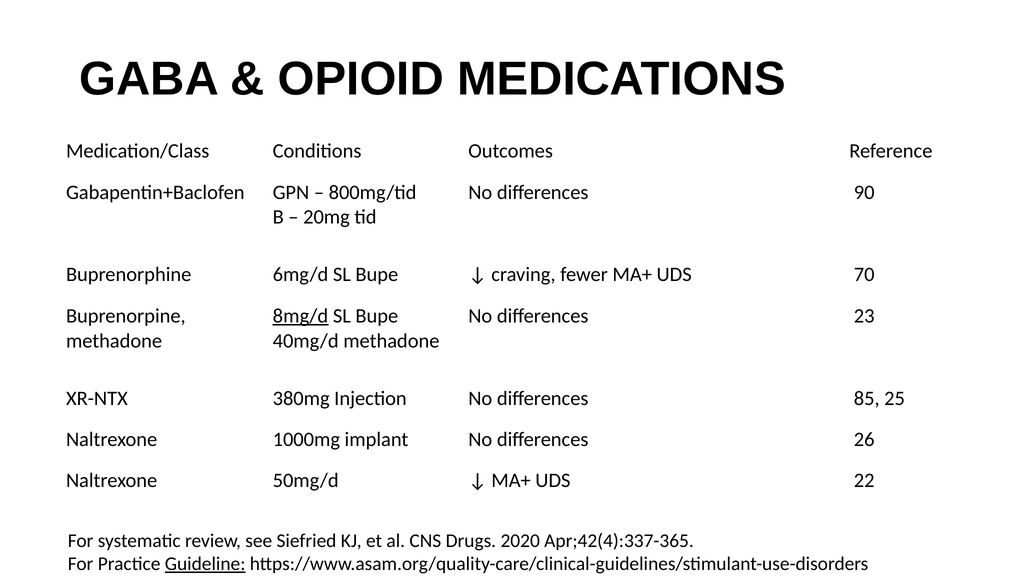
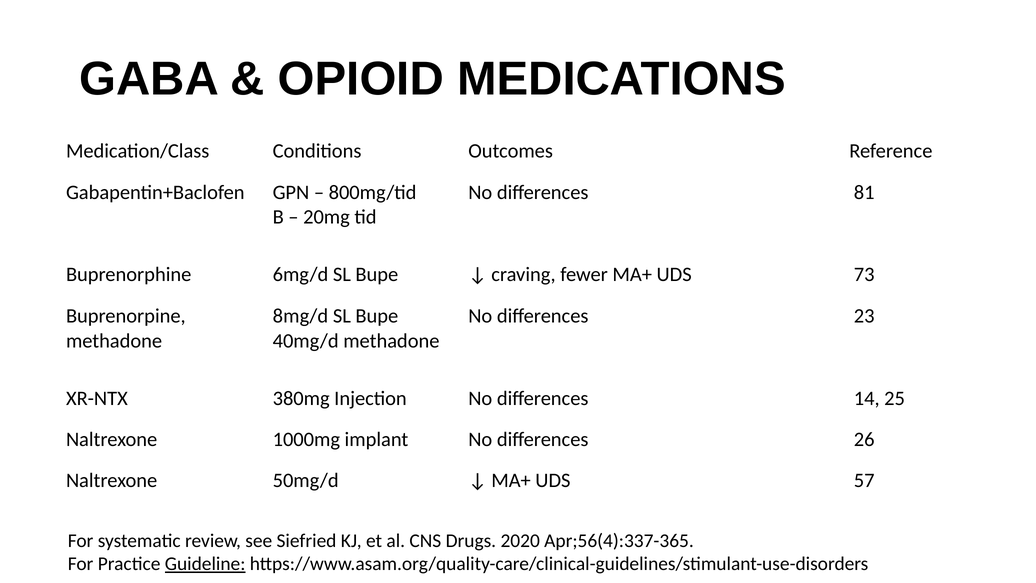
90: 90 -> 81 (864, 192)
70: 70 -> 73 (864, 275)
8mg/d underline: present -> none (300, 316)
85: 85 -> 14 (867, 398)
22: 22 -> 57 (864, 480)
Apr;42(4):337-365: Apr;42(4):337-365 -> Apr;56(4):337-365 (619, 540)
